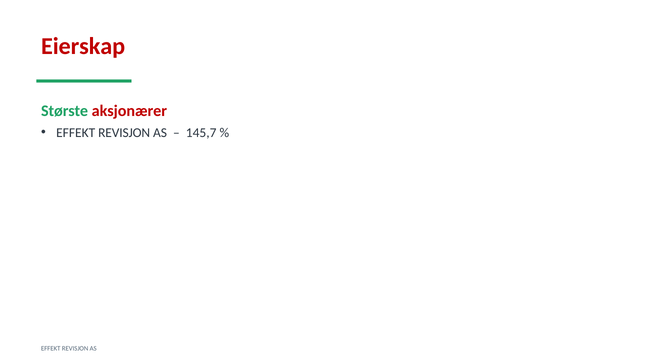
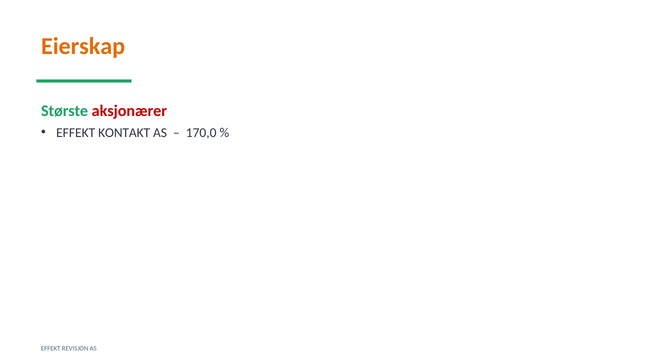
Eierskap colour: red -> orange (83, 46)
REVISJON: REVISJON -> KONTAKT (124, 133)
145,7: 145,7 -> 170,0 (201, 133)
